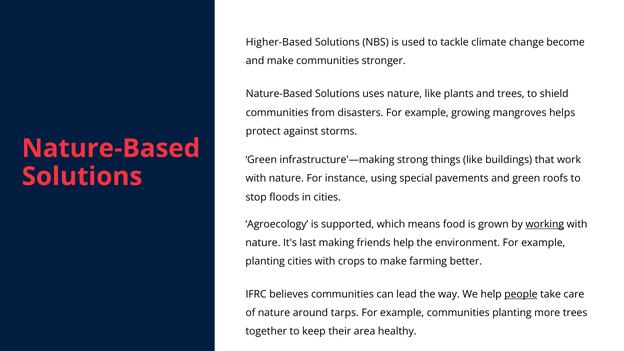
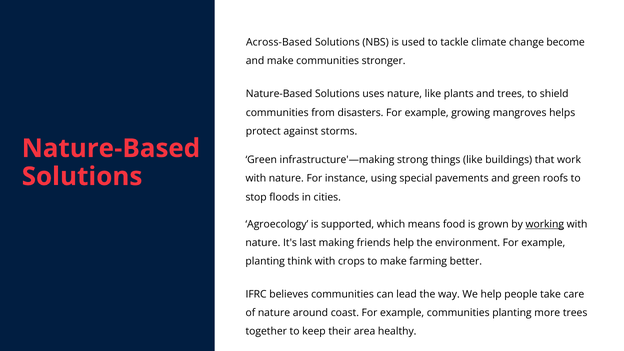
Higher-Based: Higher-Based -> Across-Based (279, 42)
planting cities: cities -> think (300, 262)
people underline: present -> none (521, 294)
tarps: tarps -> coast (345, 313)
